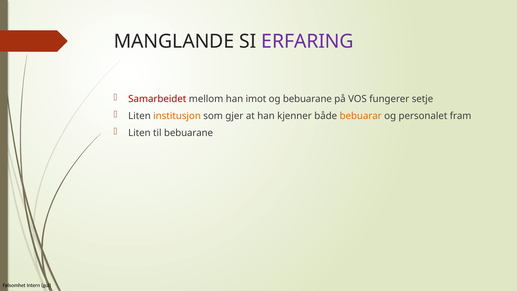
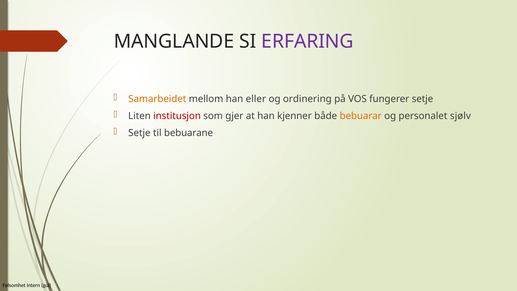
Samarbeidet colour: red -> orange (157, 99)
imot: imot -> eller (256, 99)
og bebuarane: bebuarane -> ordinering (307, 99)
institusjon colour: orange -> red (177, 116)
fram: fram -> sjølv (460, 116)
Liten: Liten -> Setje (139, 133)
